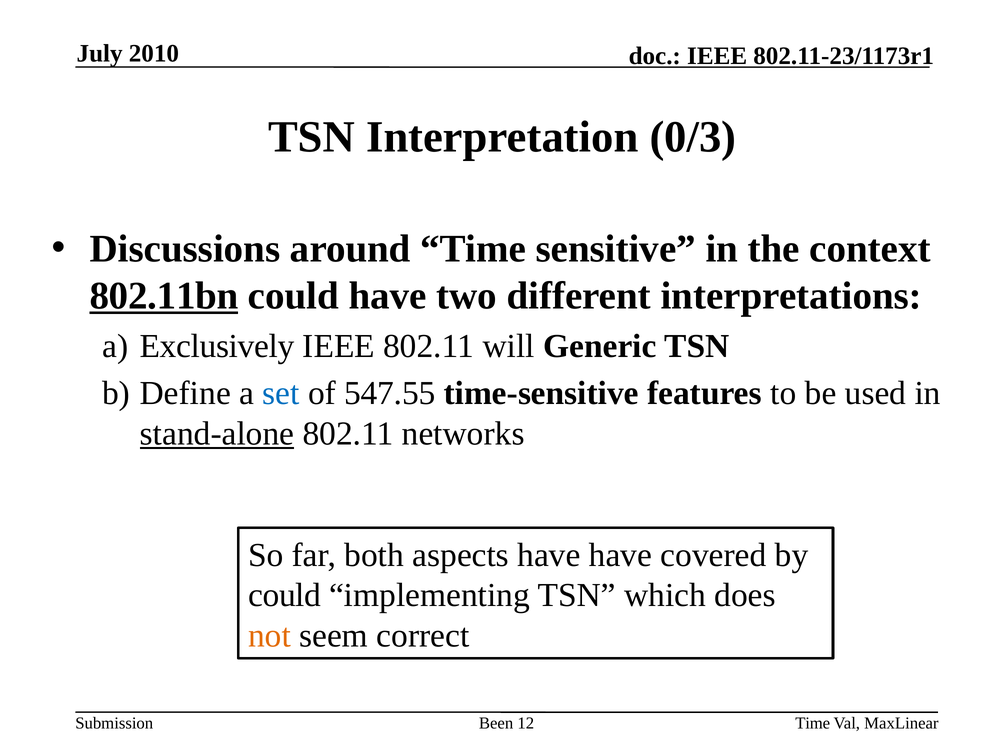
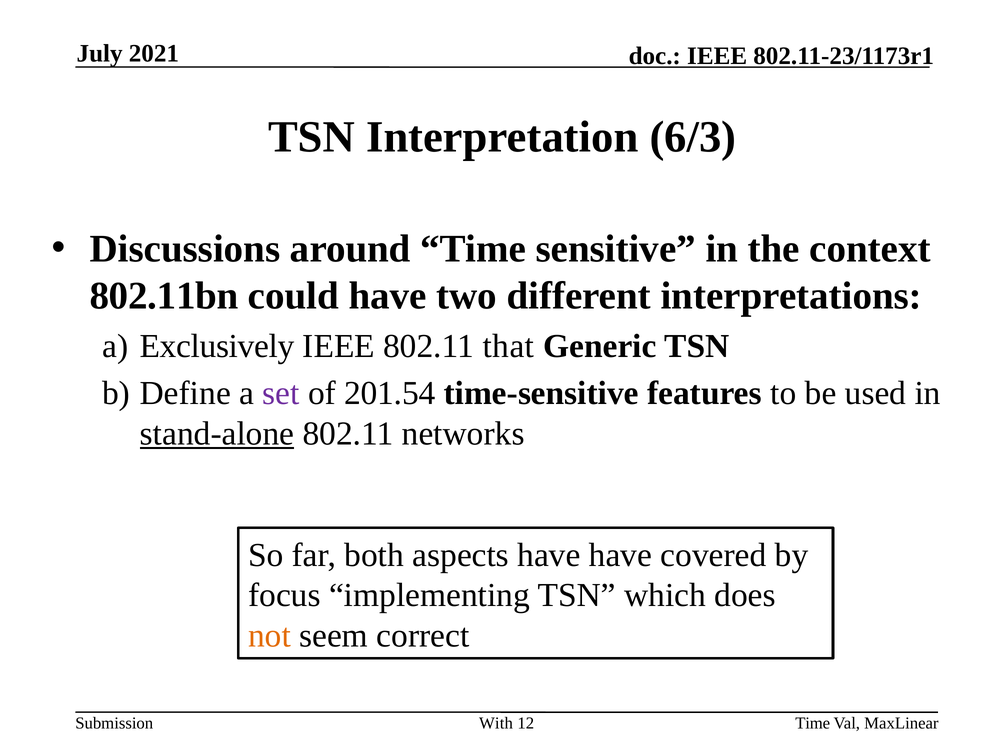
2010: 2010 -> 2021 (154, 53)
0/3: 0/3 -> 6/3 (693, 137)
802.11bn underline: present -> none (164, 296)
will: will -> that (508, 346)
set colour: blue -> purple (281, 393)
547.55: 547.55 -> 201.54 (390, 393)
could: could -> focus (284, 595)
Been: Been -> With (496, 723)
